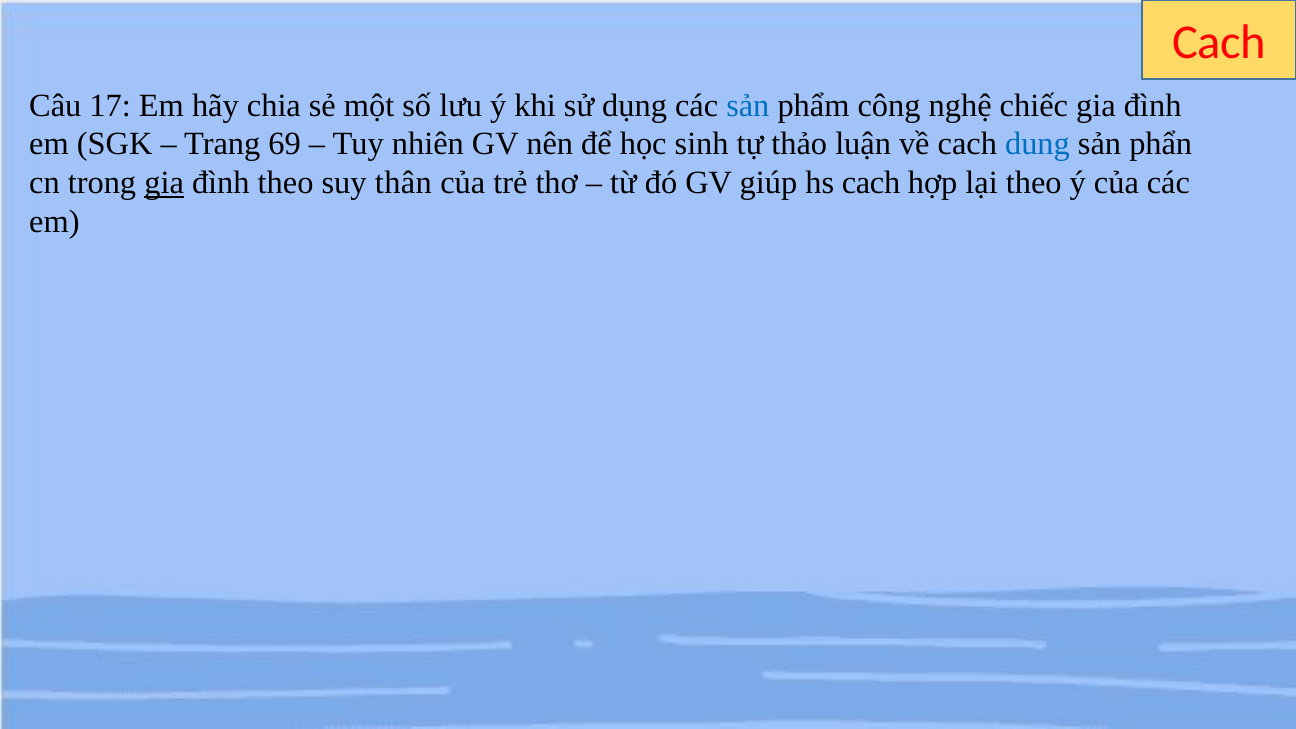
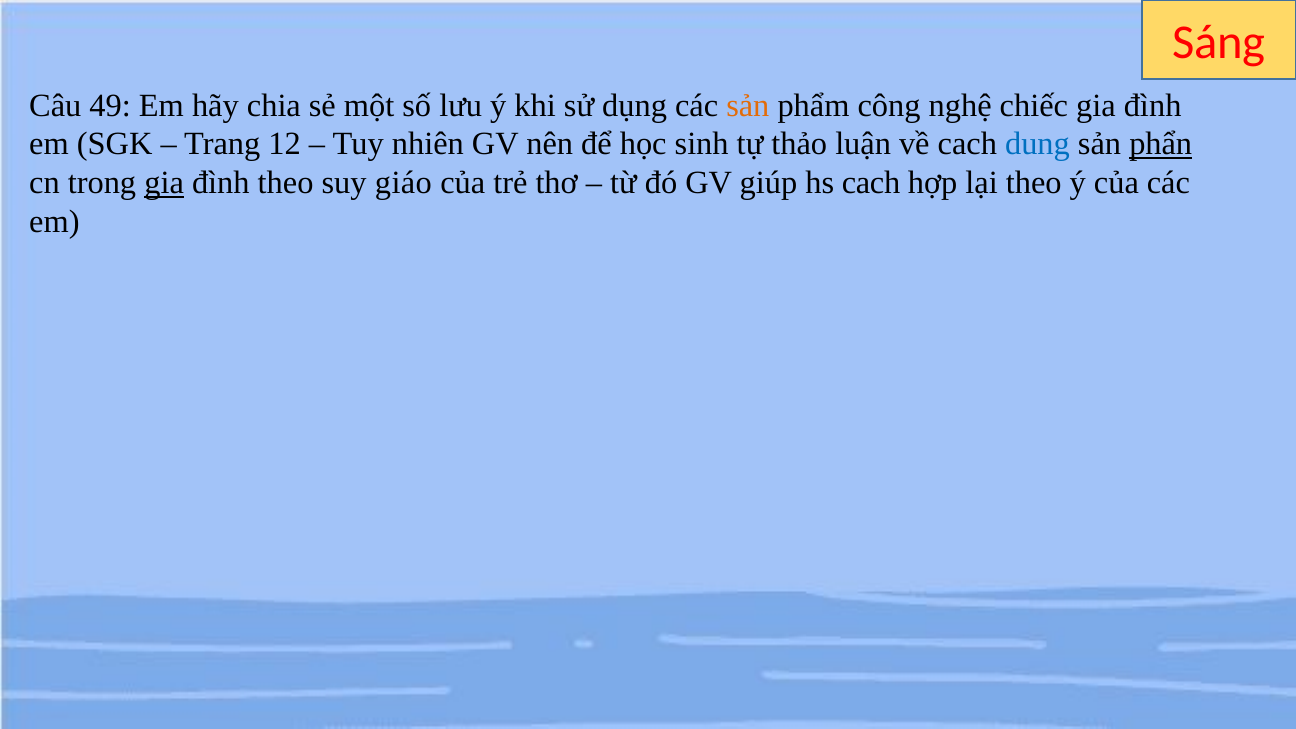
Cach: Cach -> Sáng (1219, 43)
17: 17 -> 49 (110, 105)
sản colour: blue -> orange (748, 105)
69: 69 -> 12 (285, 144)
phẩn underline: none -> present (1161, 144)
thân: thân -> giáo (403, 183)
